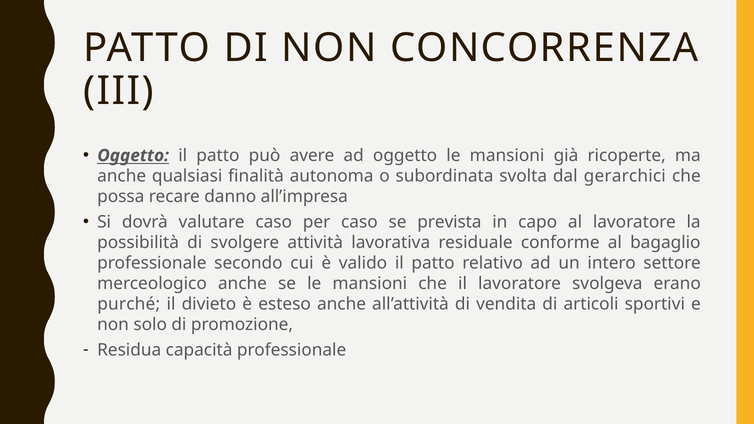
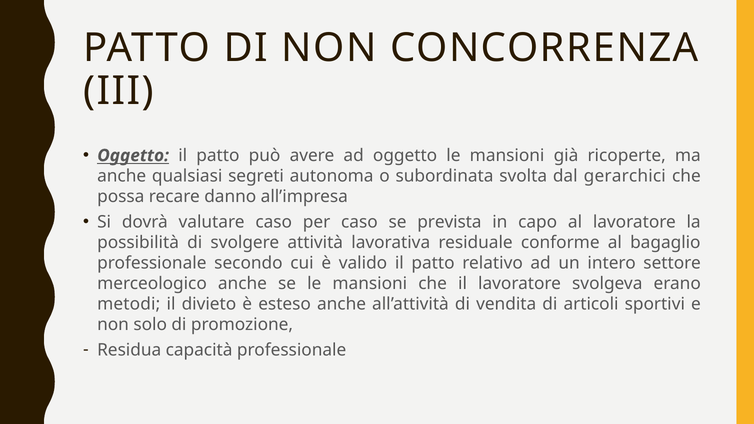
finalità: finalità -> segreti (256, 176)
purché: purché -> metodi (129, 304)
